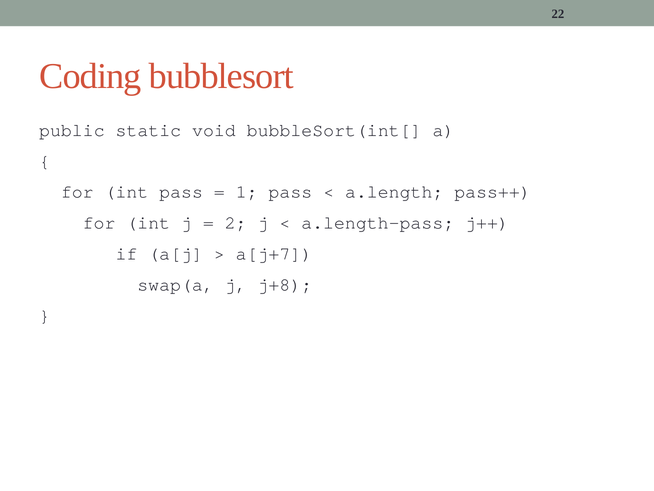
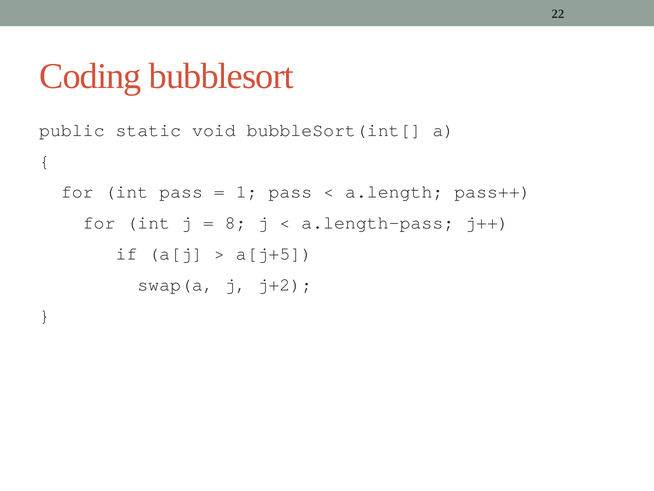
2: 2 -> 8 (236, 223)
a[j+7: a[j+7 -> a[j+5 (274, 254)
j+8: j+8 -> j+2 (285, 284)
